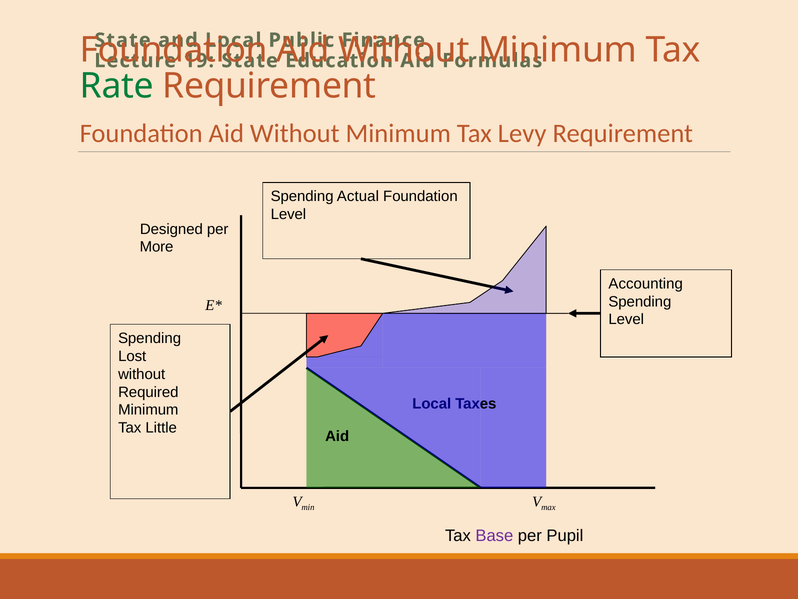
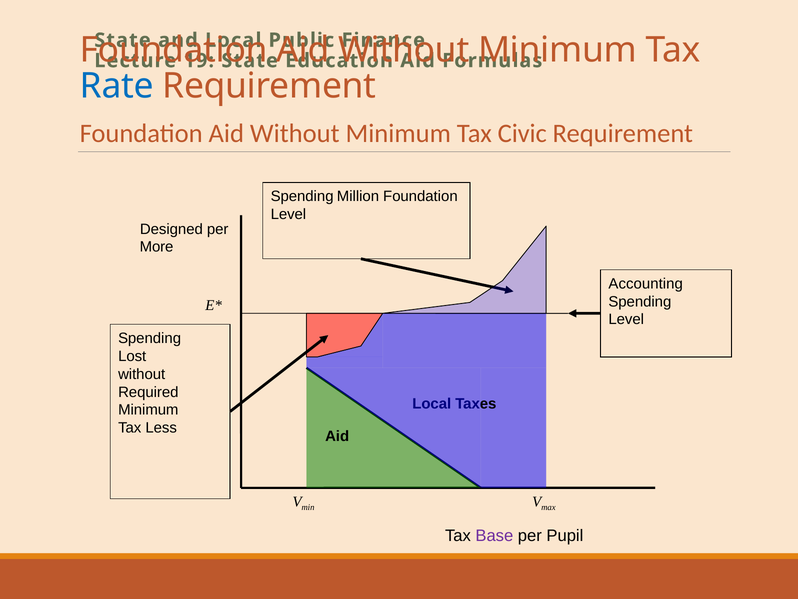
Rate colour: green -> blue (117, 86)
Levy: Levy -> Civic (522, 134)
Actual: Actual -> Million (358, 196)
Little: Little -> Less (161, 428)
